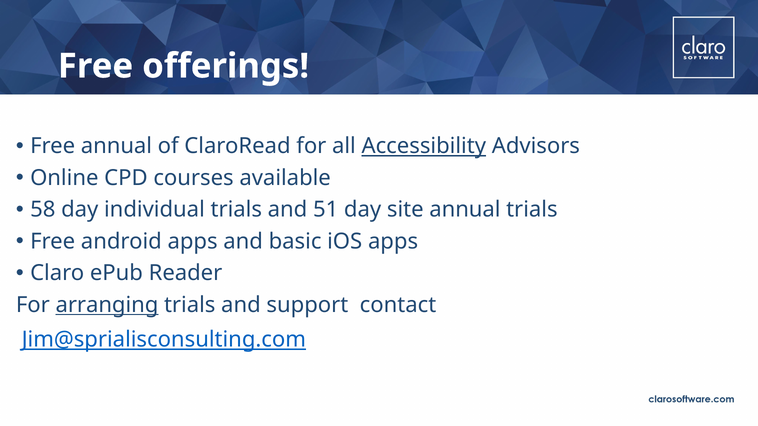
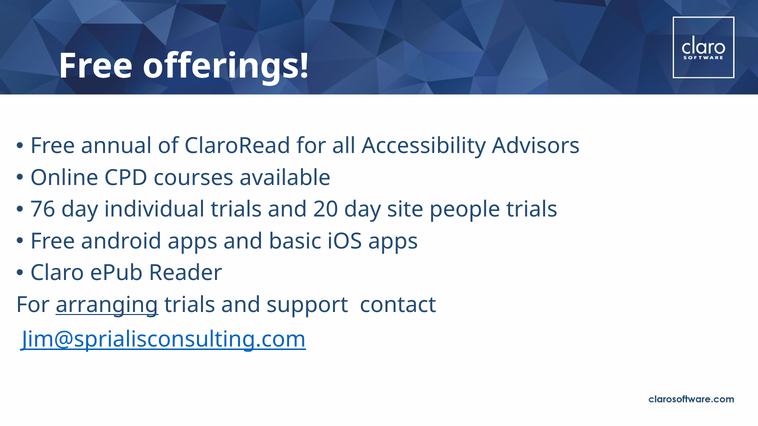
Accessibility underline: present -> none (424, 146)
58: 58 -> 76 (43, 210)
51: 51 -> 20 (326, 210)
site annual: annual -> people (465, 210)
